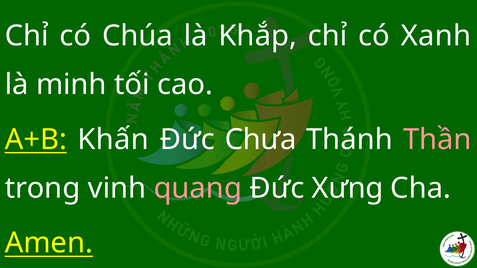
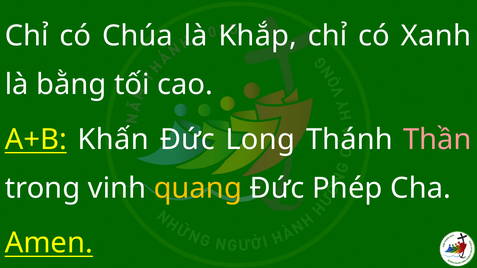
minh: minh -> bằng (71, 85)
Chưa: Chưa -> Long (260, 140)
quang colour: pink -> yellow (198, 189)
Xưng: Xưng -> Phép (347, 189)
